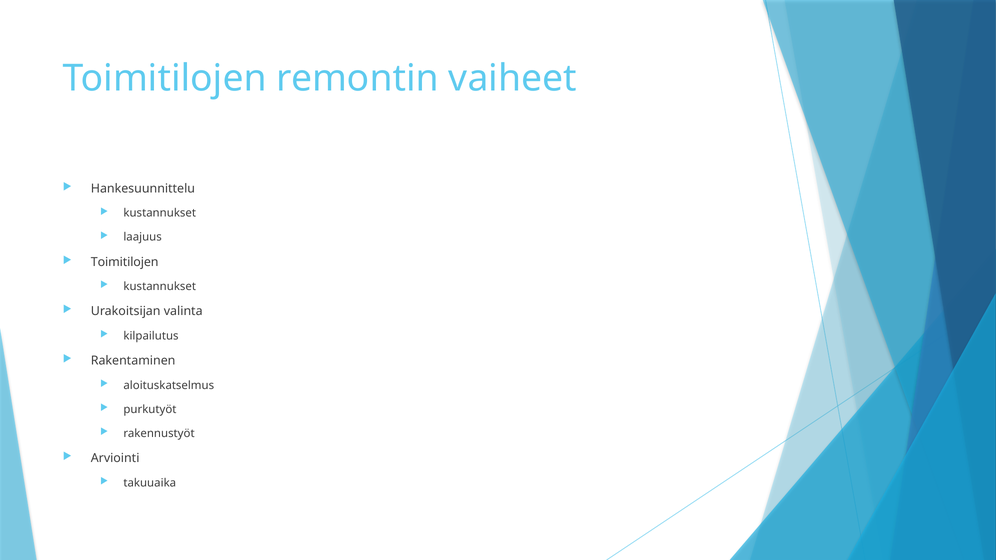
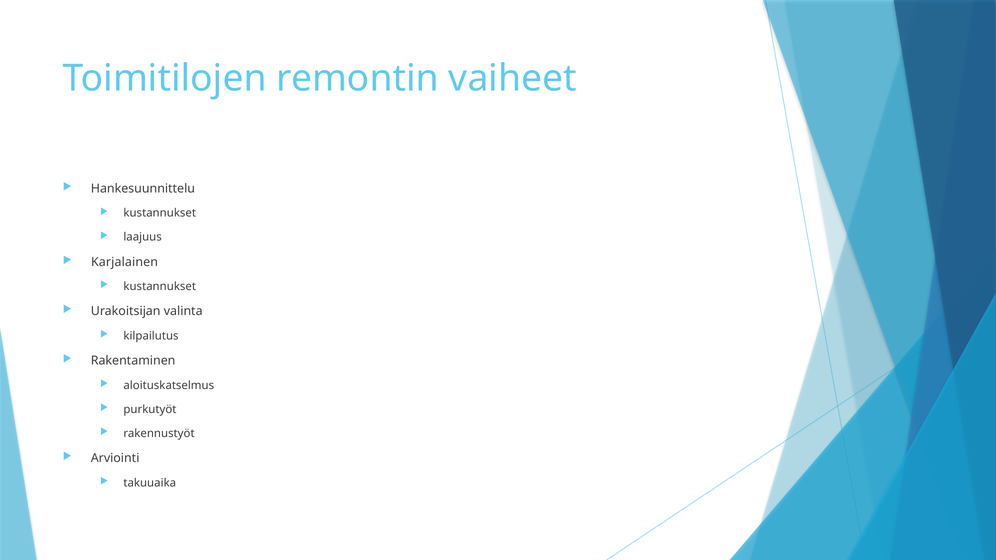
Toimitilojen: Toimitilojen -> Karjalainen (125, 262)
